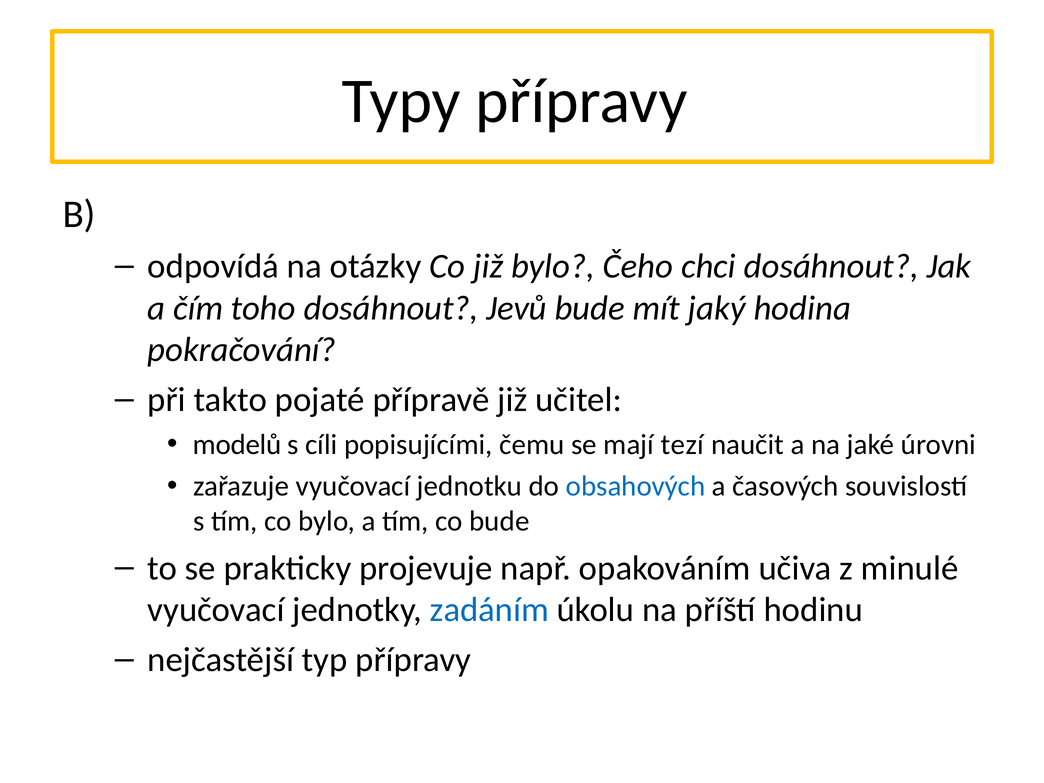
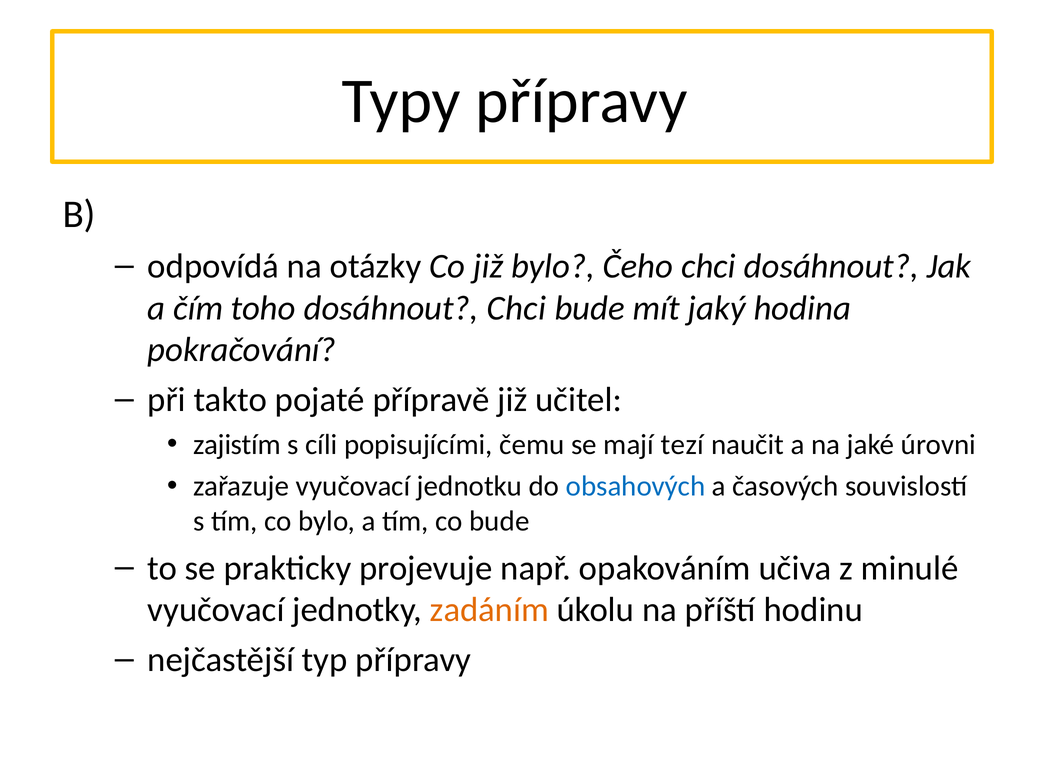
dosáhnout Jevů: Jevů -> Chci (516, 308)
modelů: modelů -> zajistím (237, 445)
zadáním colour: blue -> orange (489, 610)
